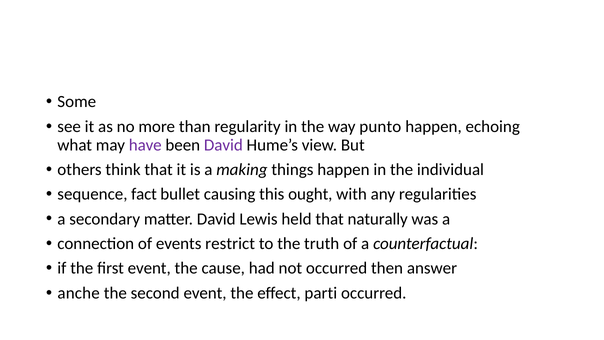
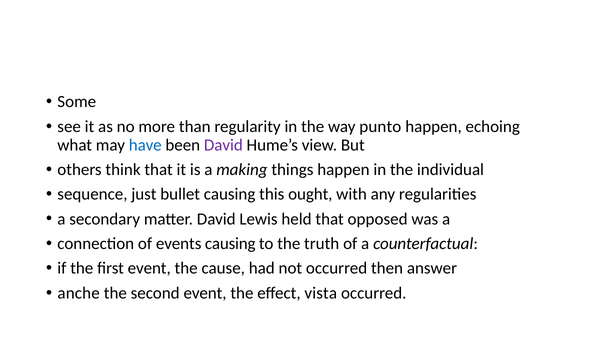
have colour: purple -> blue (145, 145)
fact: fact -> just (144, 194)
naturally: naturally -> opposed (378, 219)
events restrict: restrict -> causing (230, 243)
parti: parti -> vista (321, 293)
